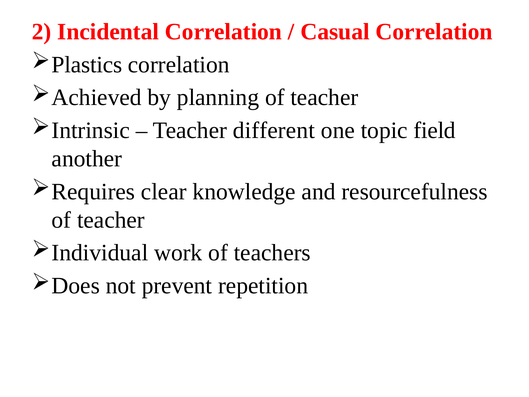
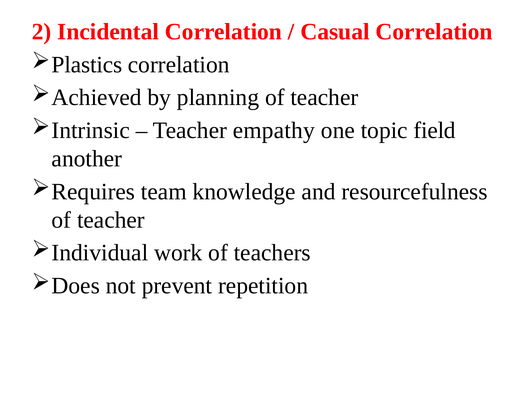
different: different -> empathy (274, 130)
clear: clear -> team (164, 192)
